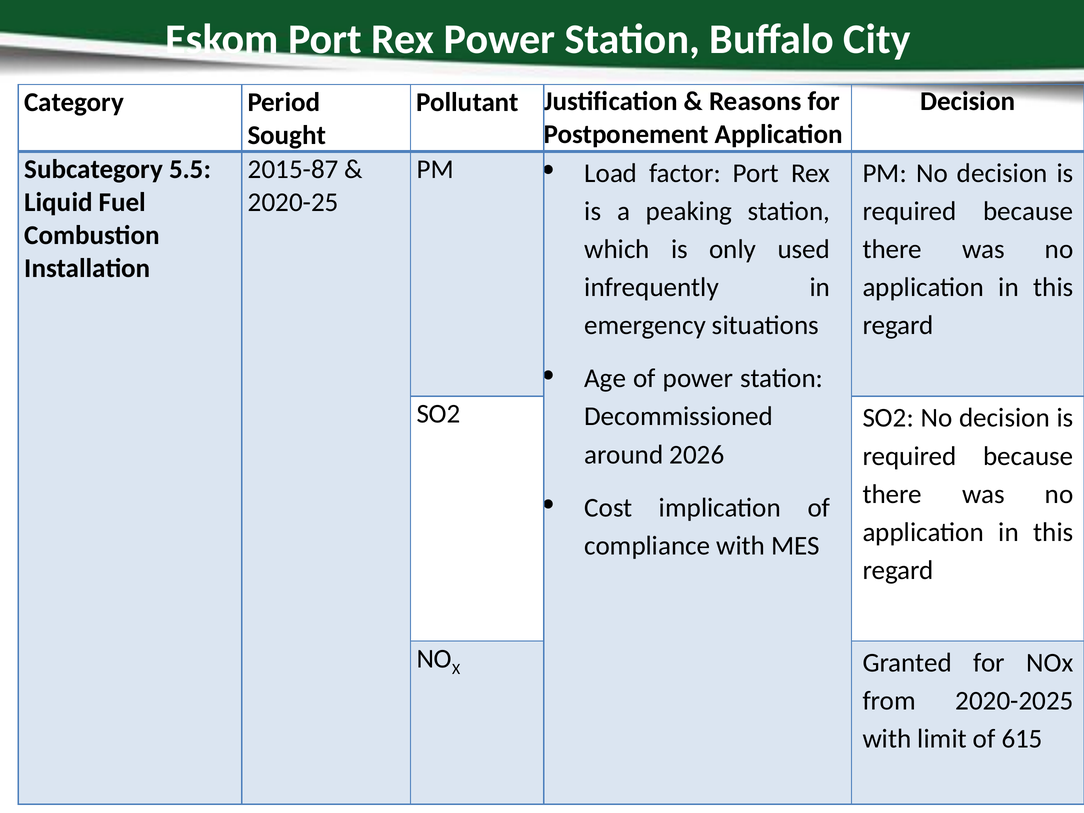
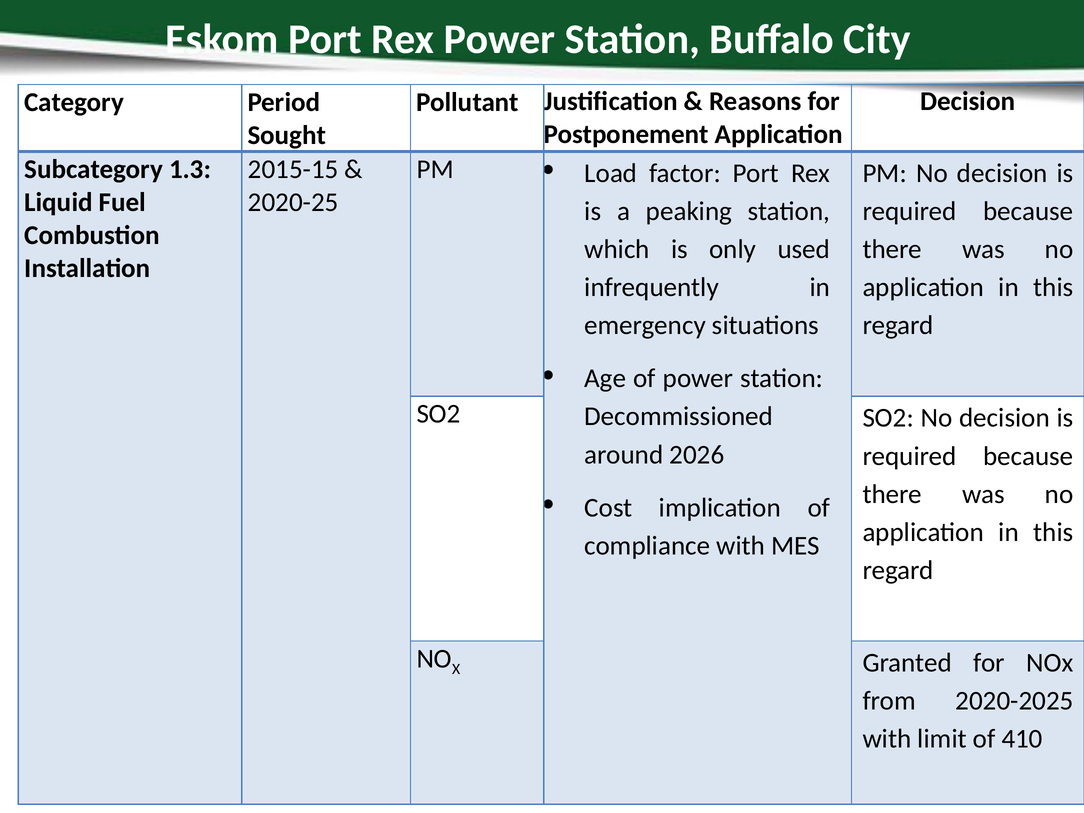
5.5: 5.5 -> 1.3 (190, 169)
2015-87: 2015-87 -> 2015-15 (293, 169)
615: 615 -> 410 (1022, 739)
